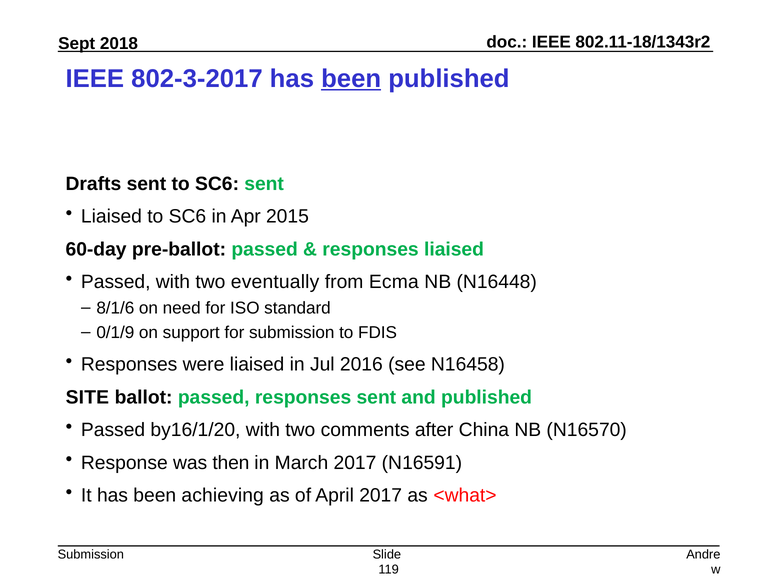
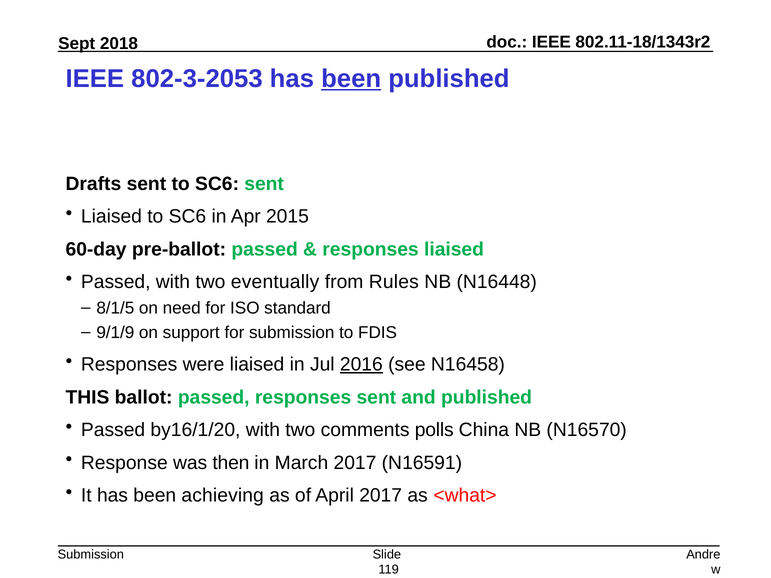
802-3-2017: 802-3-2017 -> 802-3-2053 (197, 79)
Ecma: Ecma -> Rules (394, 282)
8/1/6: 8/1/6 -> 8/1/5 (115, 308)
0/1/9: 0/1/9 -> 9/1/9 (115, 333)
2016 underline: none -> present (361, 365)
SITE: SITE -> THIS (87, 397)
after: after -> polls (434, 430)
